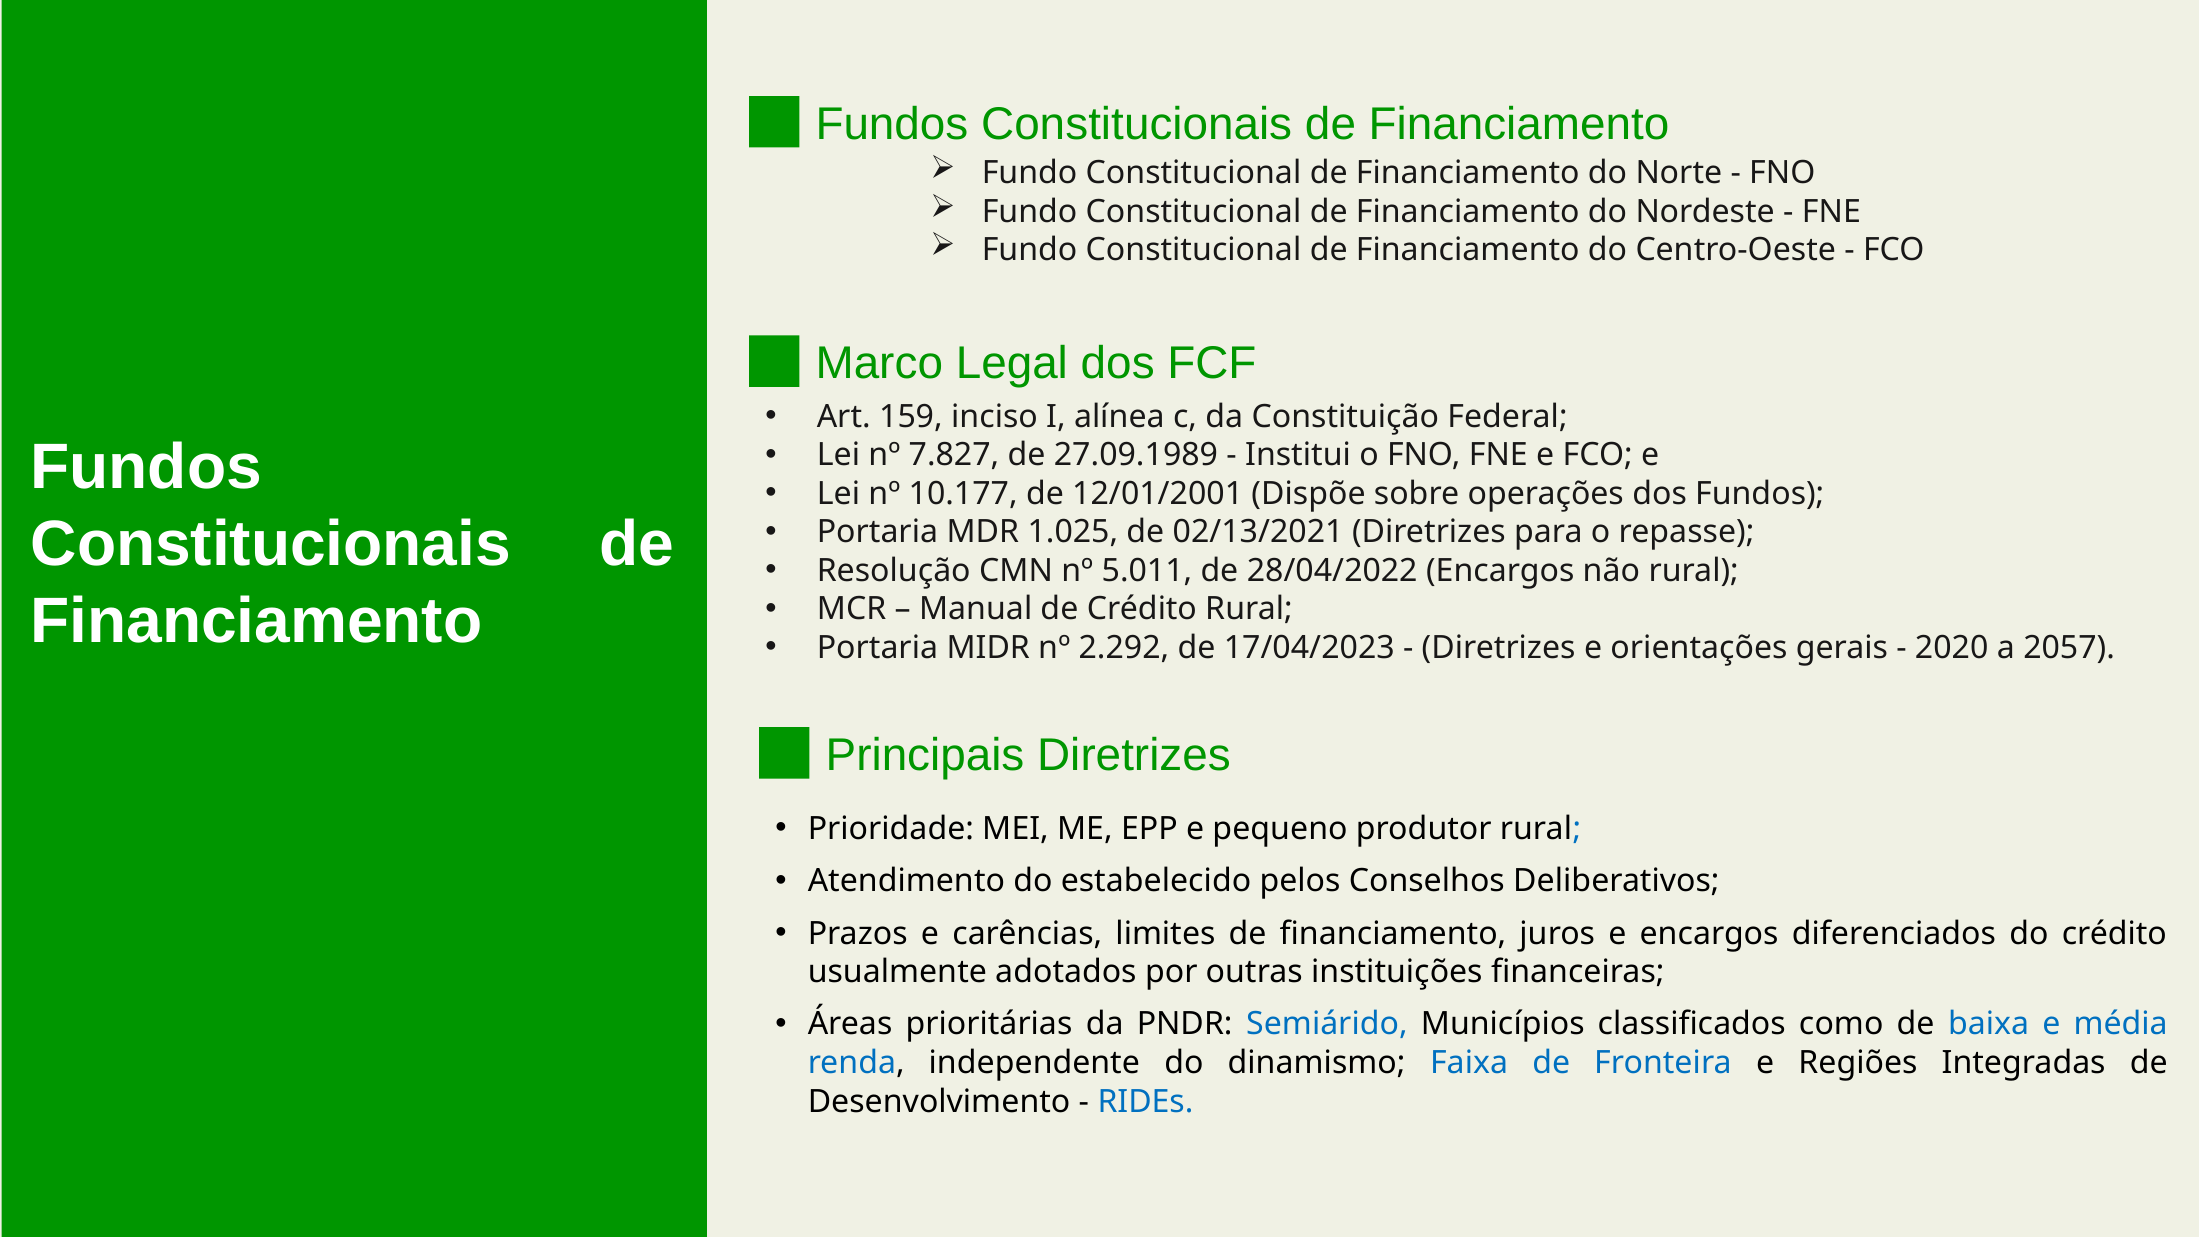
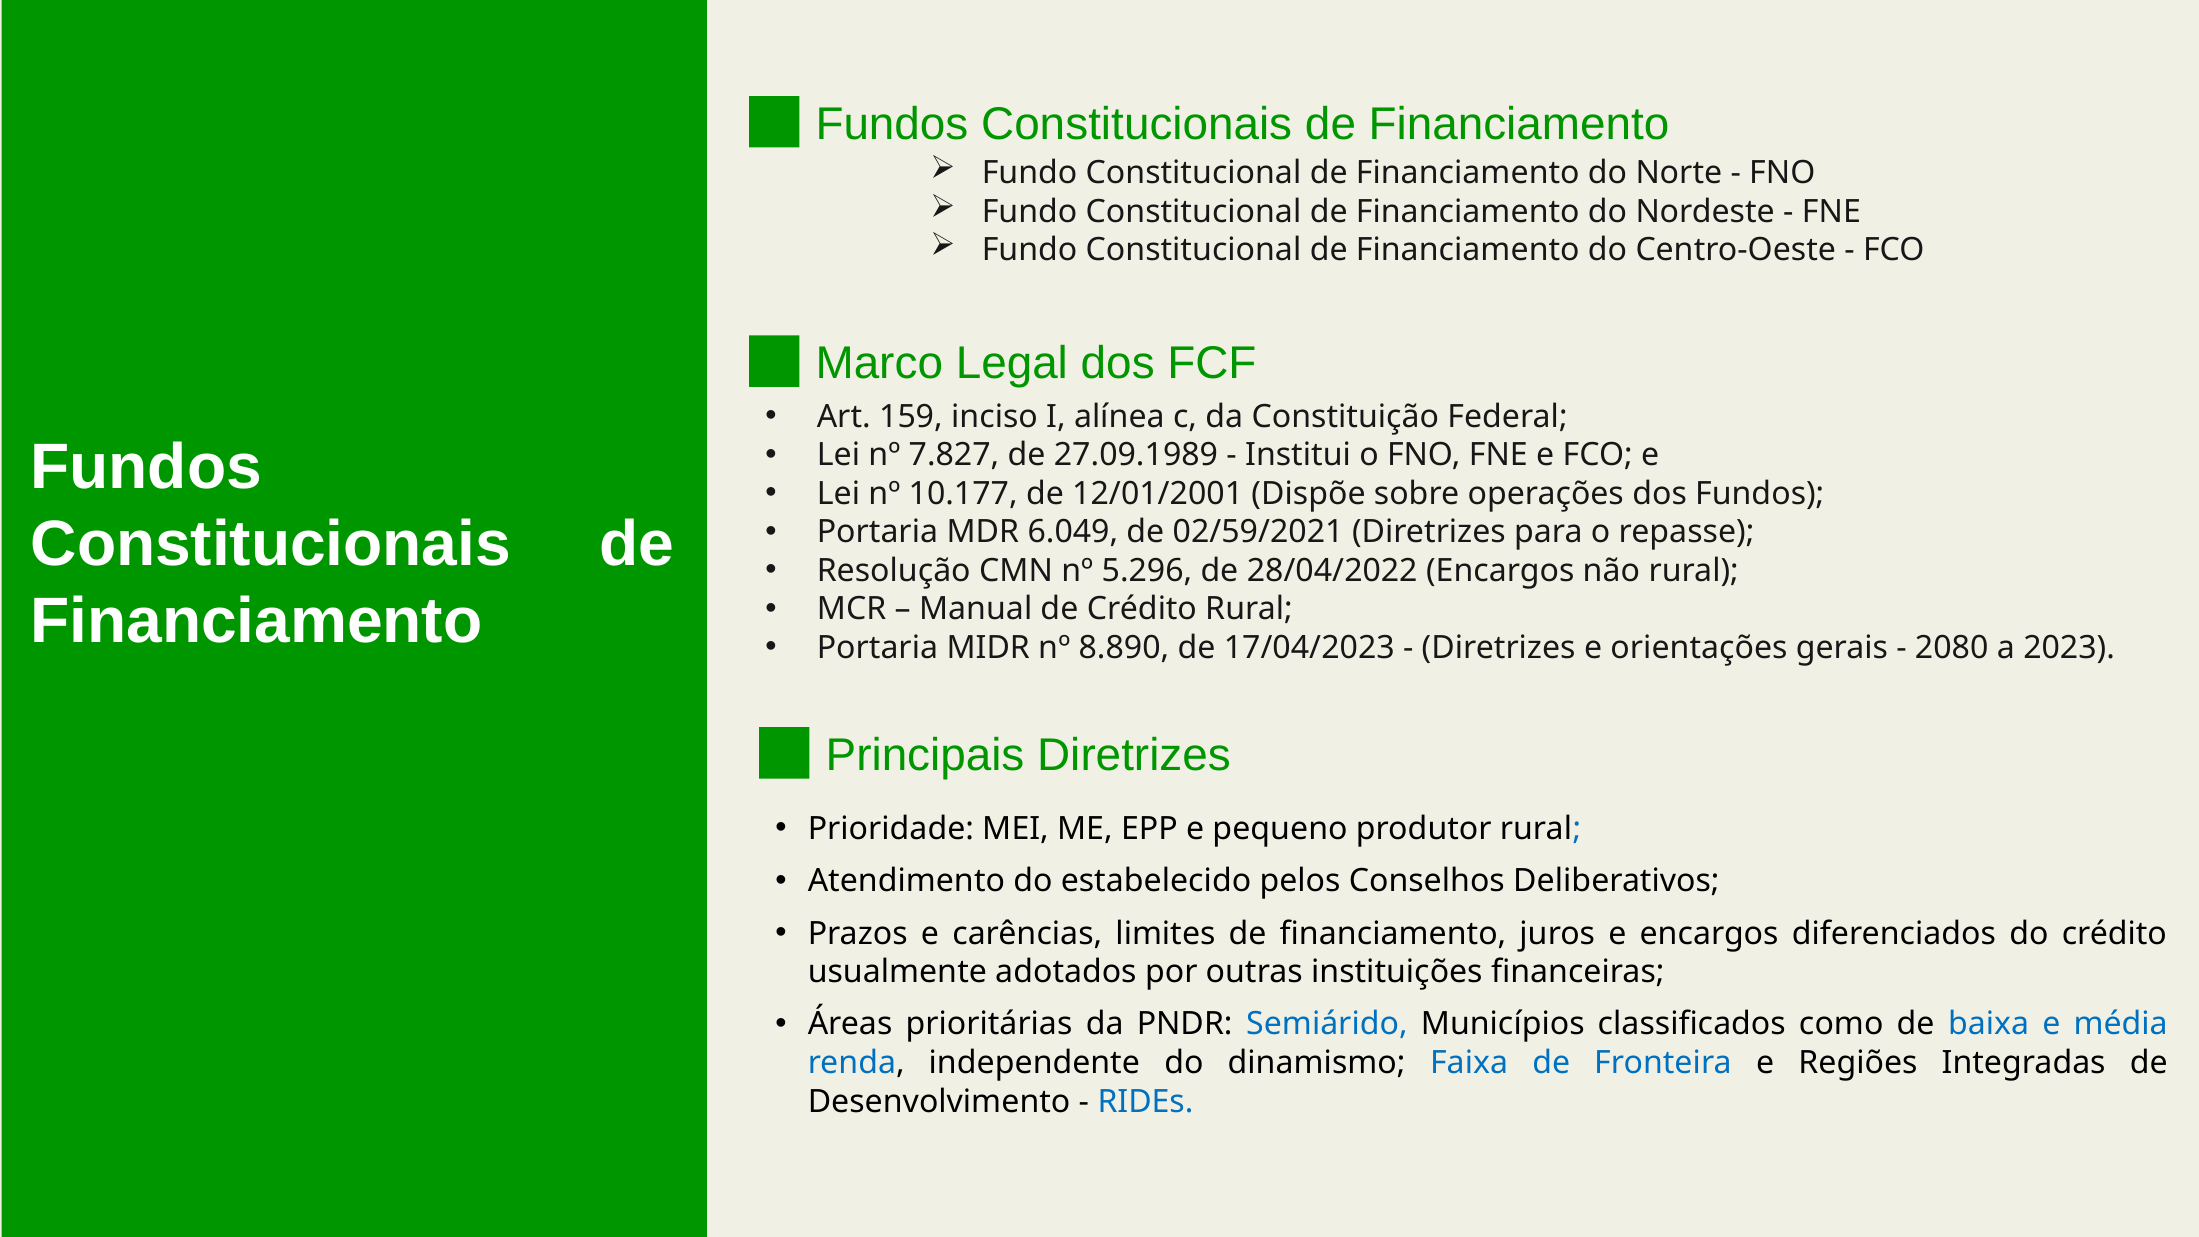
1.025: 1.025 -> 6.049 (1073, 532)
02/13/2021: 02/13/2021 -> 02/59/2021 (1258, 532)
5.011: 5.011 -> 5.296 (1147, 571)
2.292: 2.292 -> 8.890 (1124, 648)
2020: 2020 -> 2080 (1952, 648)
2057: 2057 -> 2023 (2069, 648)
